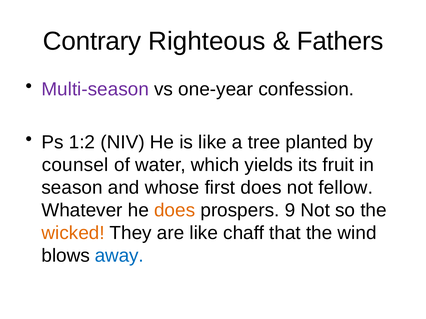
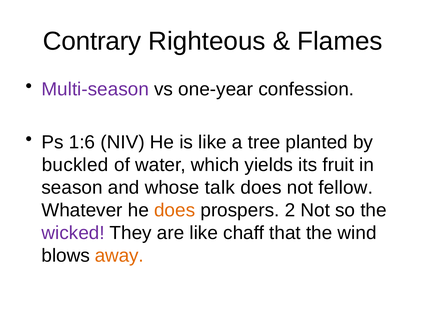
Fathers: Fathers -> Flames (340, 41)
1:2: 1:2 -> 1:6 (82, 142)
counsel: counsel -> buckled (75, 165)
first: first -> talk (220, 188)
9: 9 -> 2 (290, 211)
wicked colour: orange -> purple (73, 233)
away colour: blue -> orange (119, 256)
